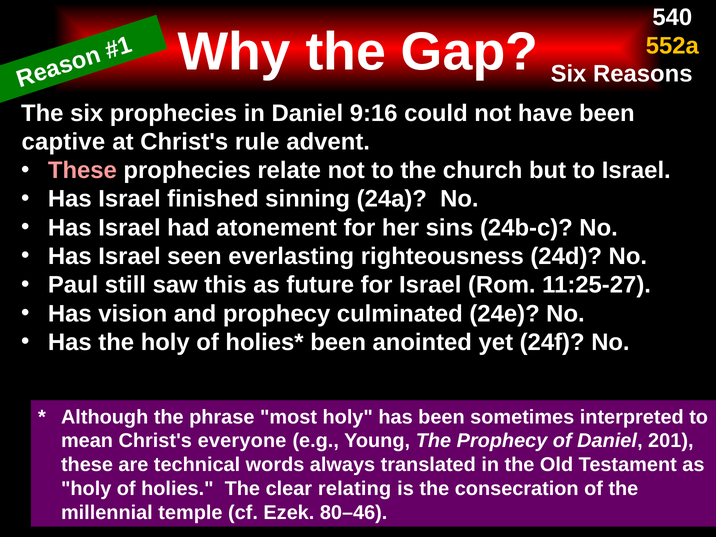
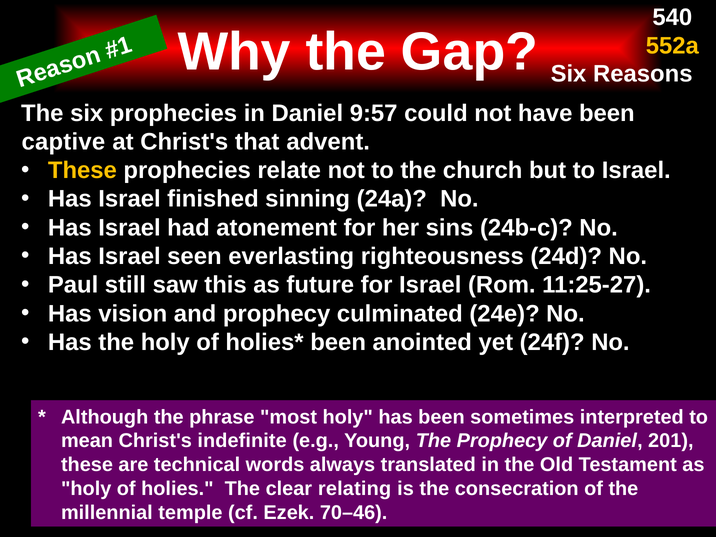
9:16: 9:16 -> 9:57 (374, 113)
rule: rule -> that (257, 142)
These colour: pink -> yellow (82, 170)
everyone: everyone -> indefinite (242, 441)
80–46: 80–46 -> 70–46 (354, 513)
